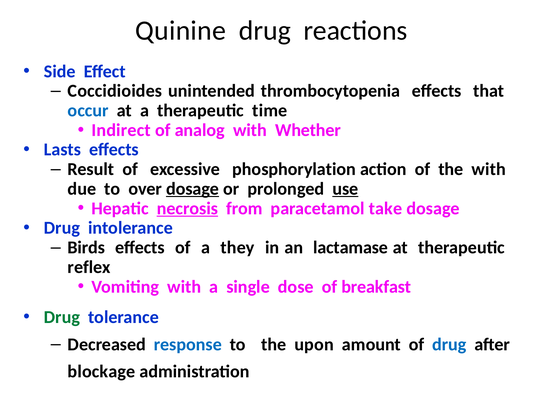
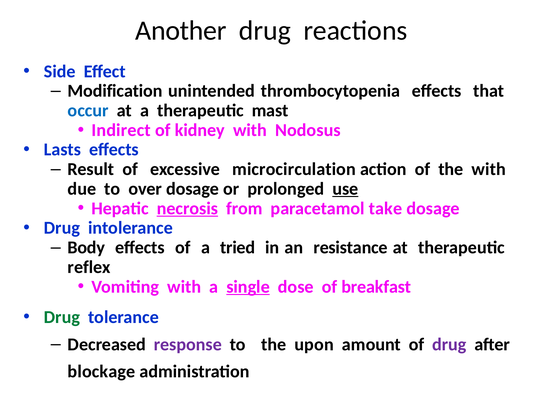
Quinine: Quinine -> Another (181, 30)
Coccidioides: Coccidioides -> Modification (115, 91)
time: time -> mast (270, 110)
analog: analog -> kidney (200, 130)
Whether: Whether -> Nodosus (308, 130)
phosphorylation: phosphorylation -> microcirculation (294, 169)
dosage underline: present -> none (193, 188)
Birds: Birds -> Body (86, 247)
they: they -> tried (238, 247)
lactamase: lactamase -> resistance (351, 247)
single underline: none -> present (248, 286)
response colour: blue -> purple (188, 344)
drug colour: blue -> purple (449, 344)
